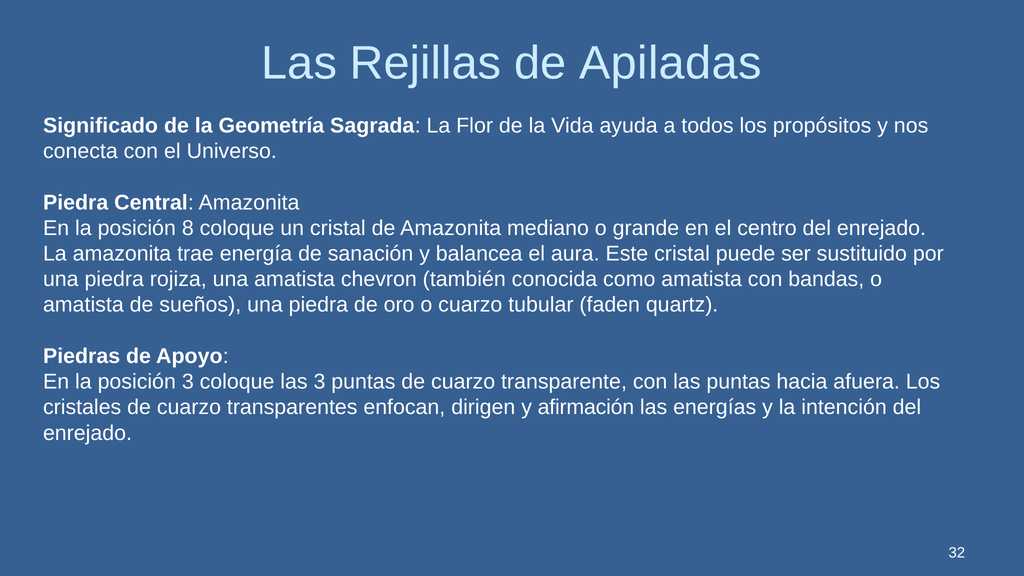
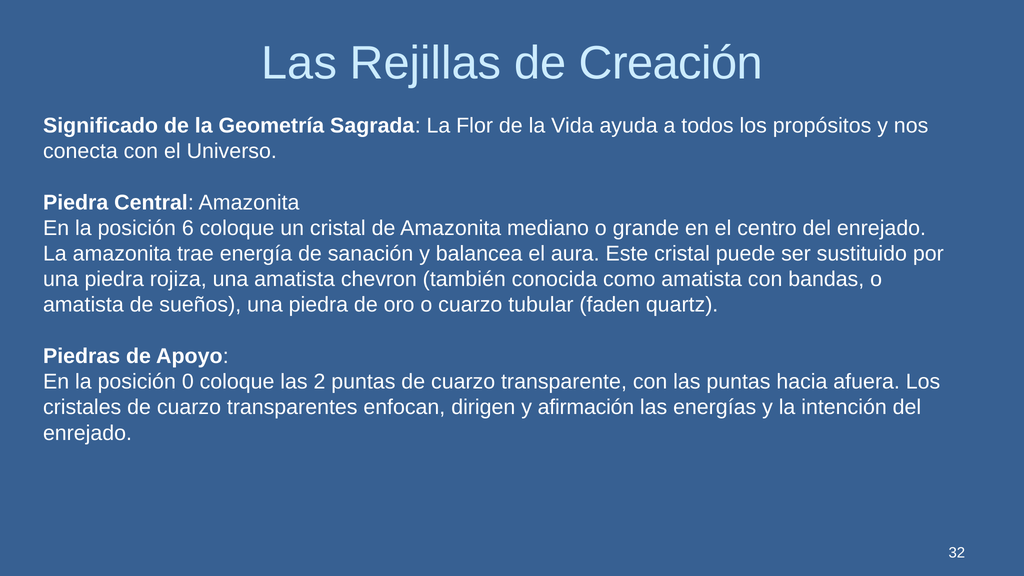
Apiladas: Apiladas -> Creación (671, 63)
8: 8 -> 6 (188, 228)
posición 3: 3 -> 0 (188, 382)
las 3: 3 -> 2 (319, 382)
